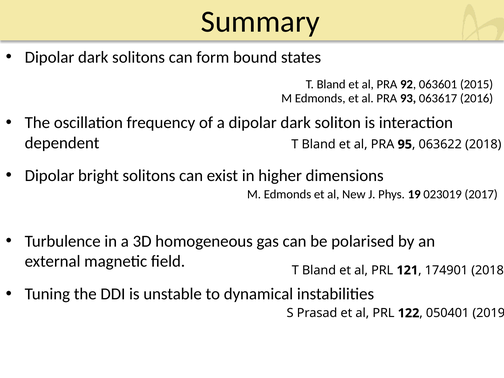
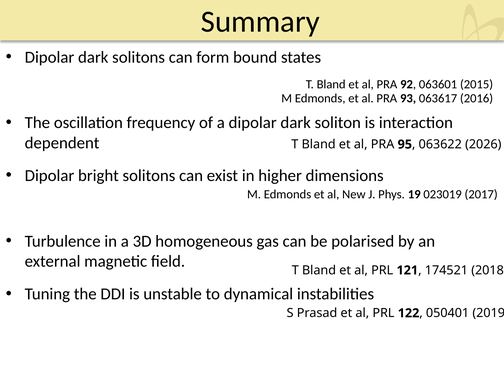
063622 2018: 2018 -> 2026 (483, 144)
174901: 174901 -> 174521 (446, 270)
